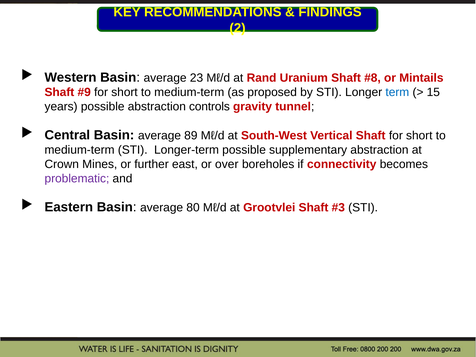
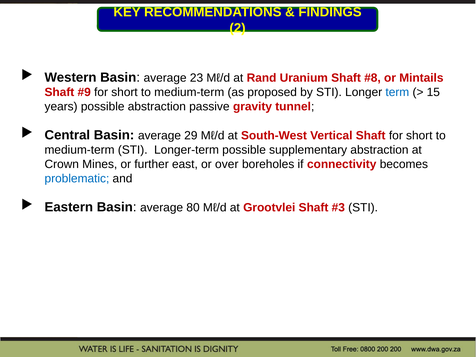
controls: controls -> passive (209, 107)
89: 89 -> 29 (191, 136)
problematic colour: purple -> blue (77, 179)
